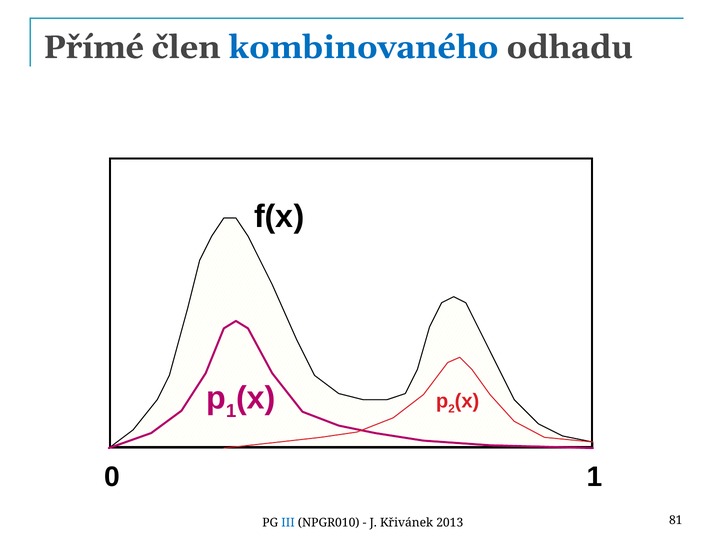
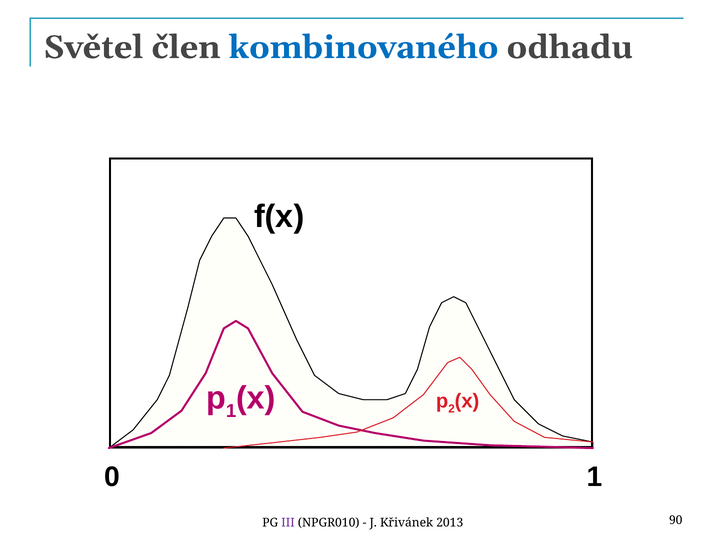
Přímé: Přímé -> Světel (93, 47)
III colour: blue -> purple (288, 522)
81: 81 -> 90 (676, 520)
